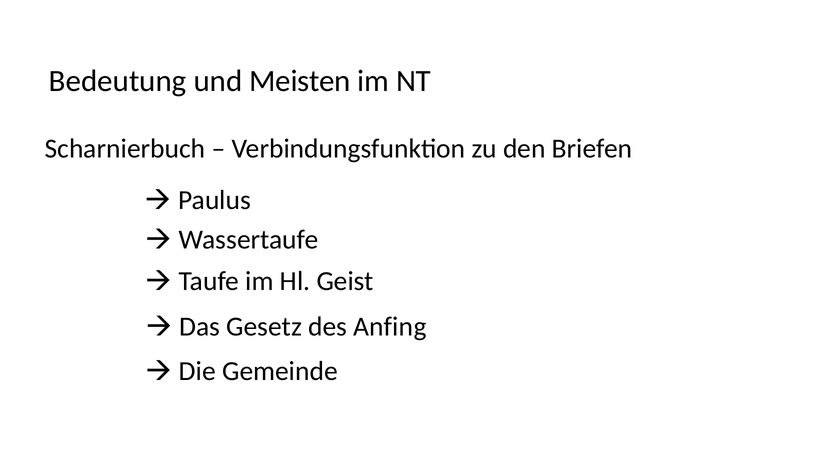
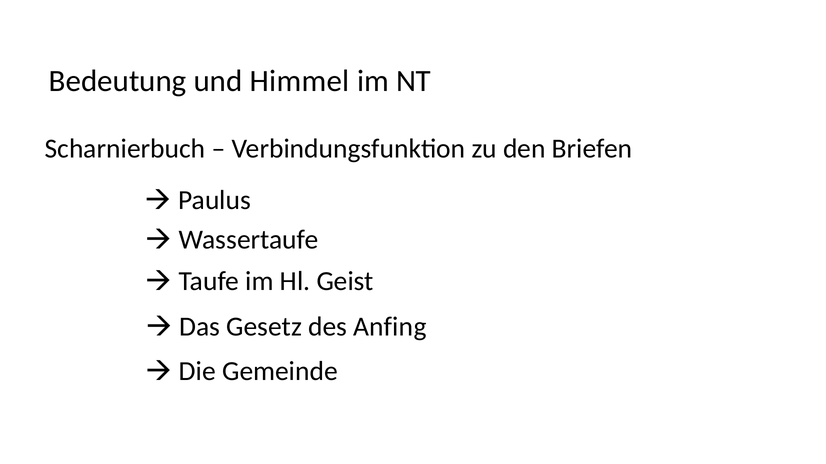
Meisten: Meisten -> Himmel (300, 81)
